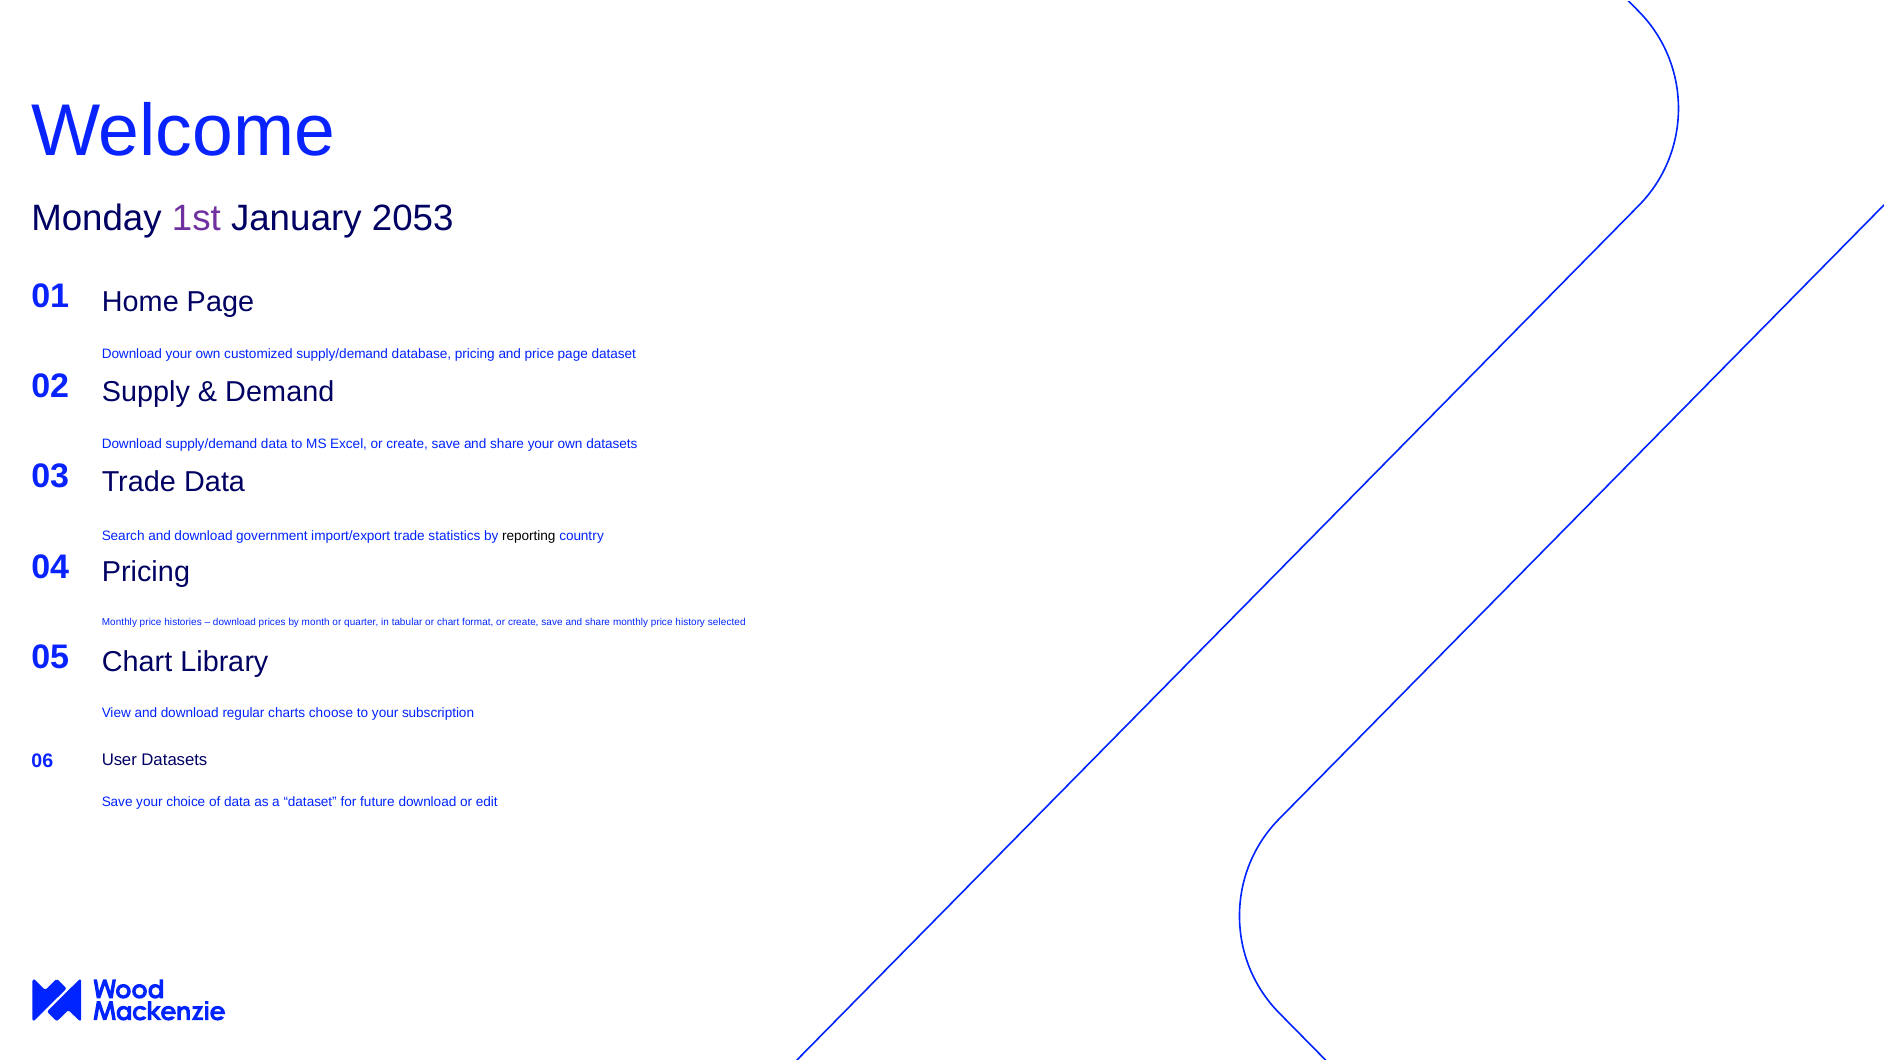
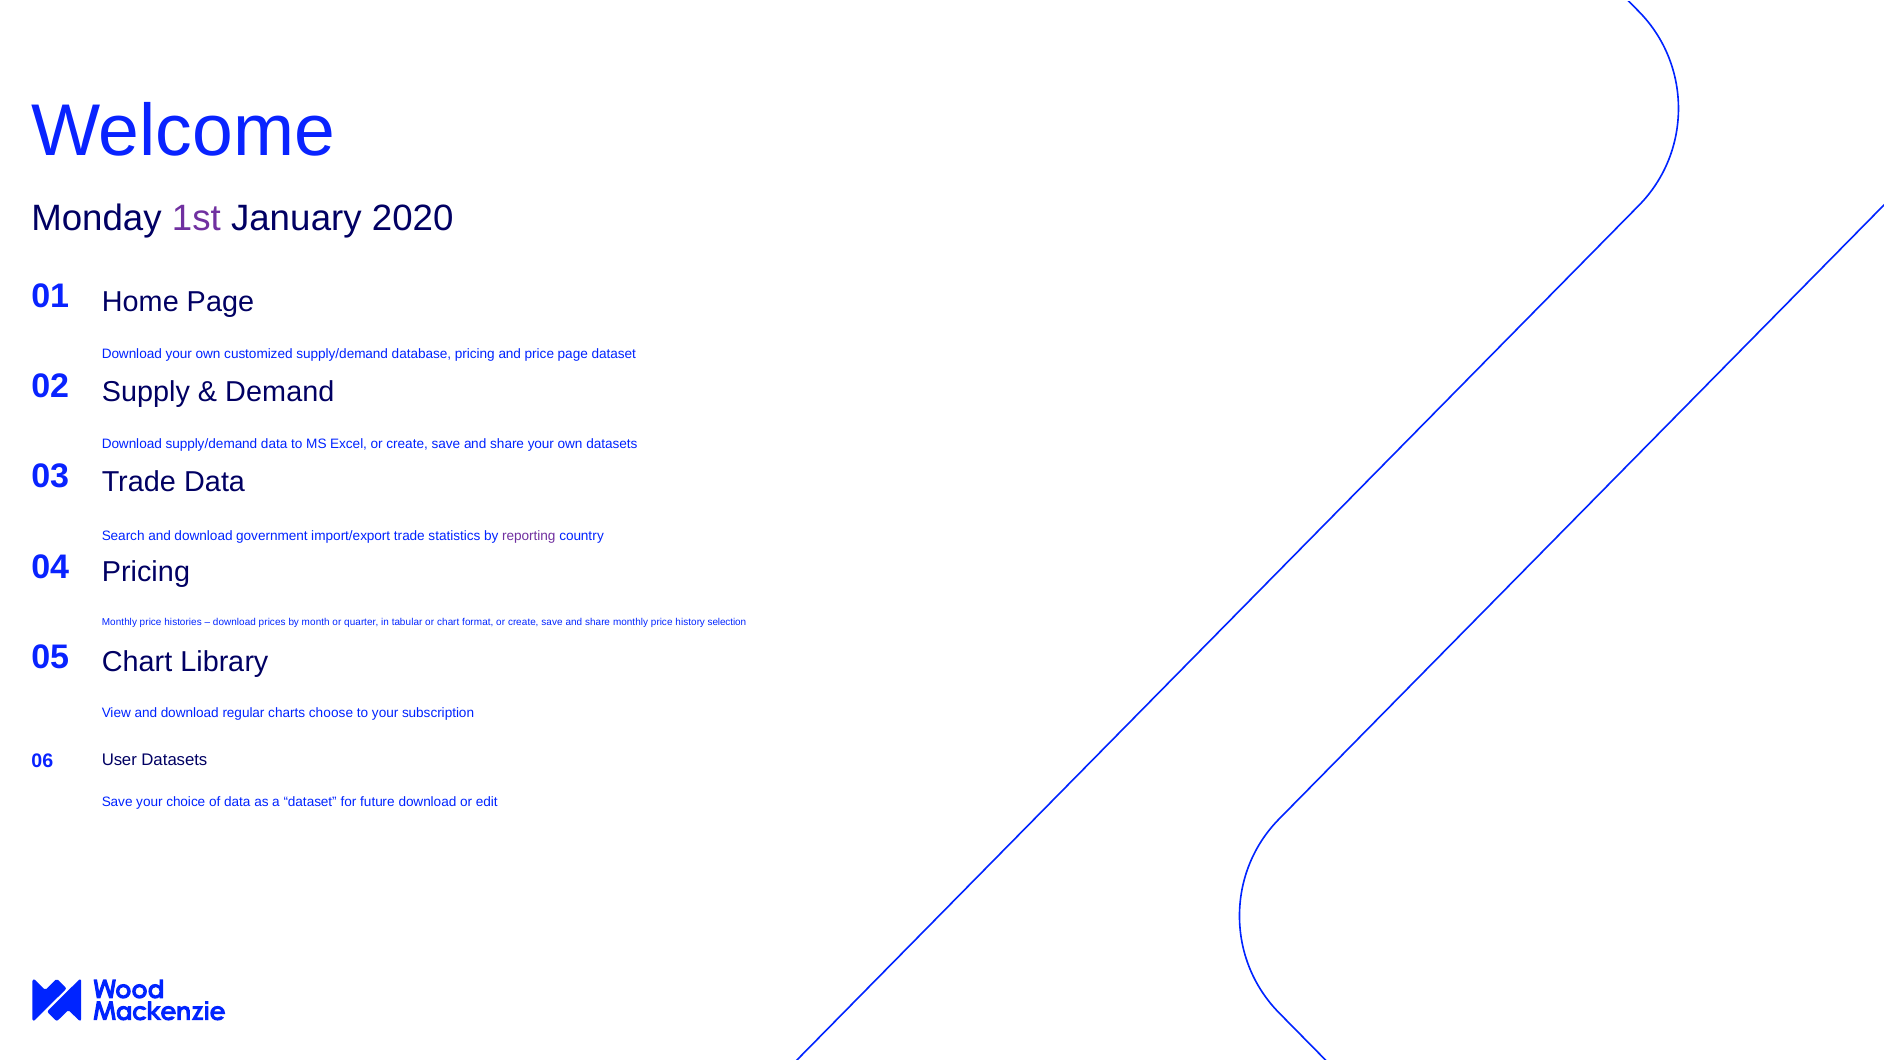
2053: 2053 -> 2020 (413, 219)
reporting colour: black -> purple (529, 536)
selected: selected -> selection (727, 622)
